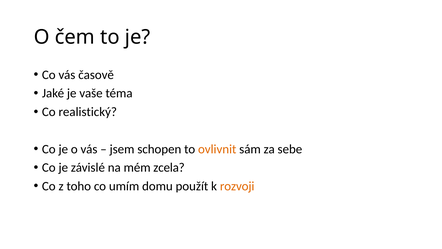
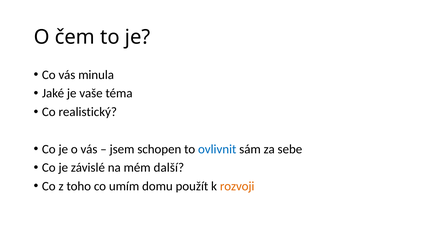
časově: časově -> minula (96, 75)
ovlivnit colour: orange -> blue (217, 149)
zcela: zcela -> další (169, 167)
